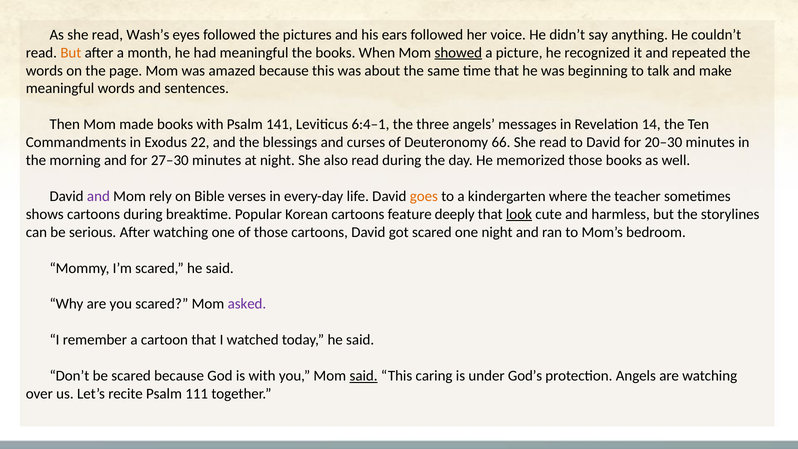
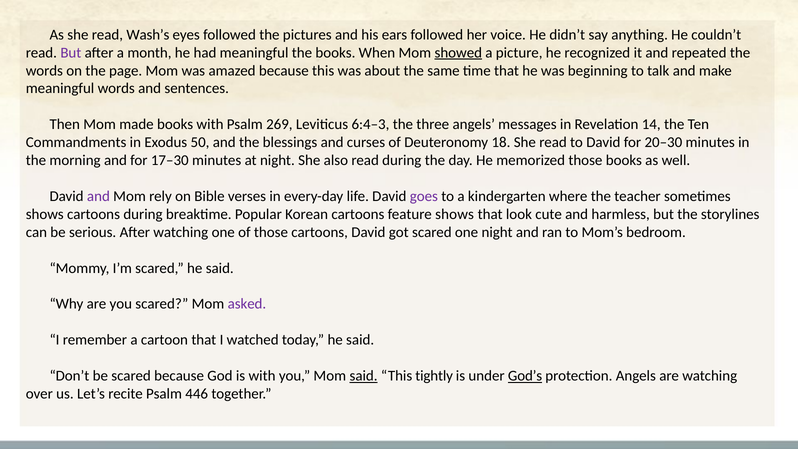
But colour: orange -> purple (71, 53)
141: 141 -> 269 (279, 124)
6:4–1: 6:4–1 -> 6:4–3 (370, 124)
22: 22 -> 50 (200, 142)
66: 66 -> 18 (501, 142)
27–30: 27–30 -> 17–30 (170, 160)
goes colour: orange -> purple (424, 196)
feature deeply: deeply -> shows (455, 214)
look underline: present -> none (519, 214)
caring: caring -> tightly (434, 376)
God’s underline: none -> present (525, 376)
111: 111 -> 446 (197, 394)
